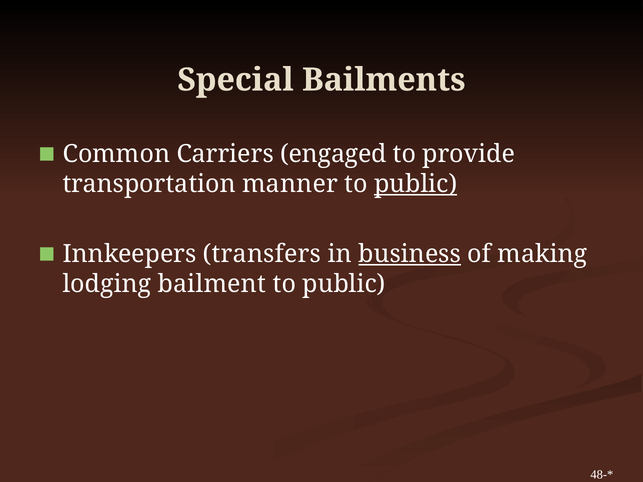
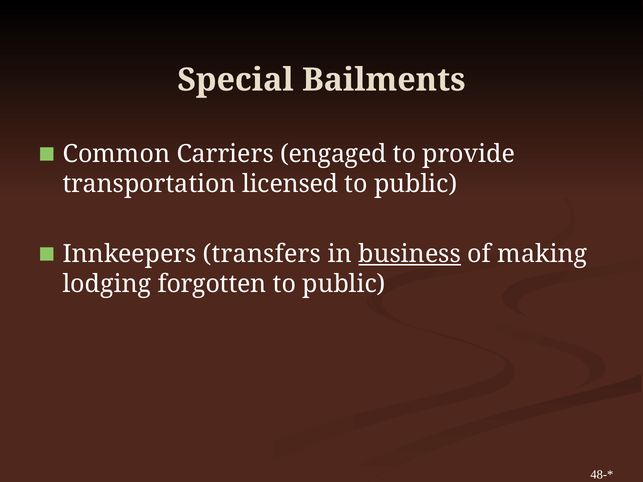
manner: manner -> licensed (290, 184)
public underline: present -> none (416, 184)
bailment: bailment -> forgotten (212, 284)
